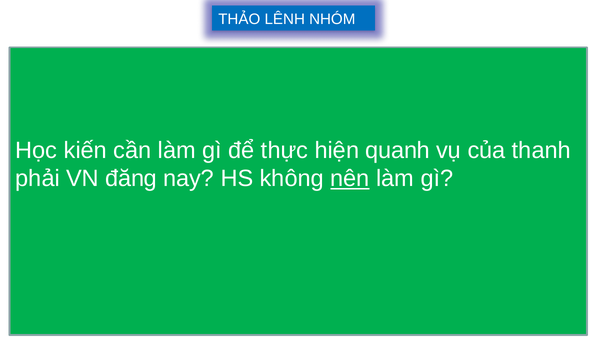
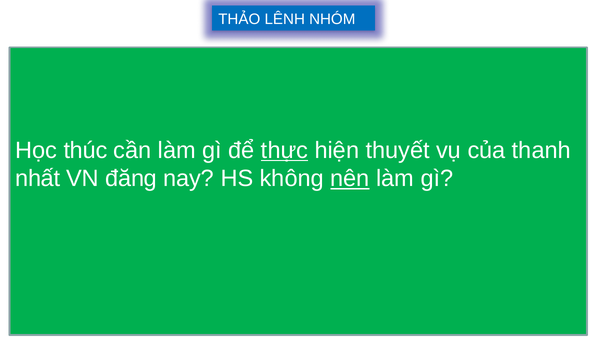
kiến: kiến -> thúc (85, 150)
thực underline: none -> present (285, 150)
quanh: quanh -> thuyết (398, 150)
phải: phải -> nhất (38, 179)
